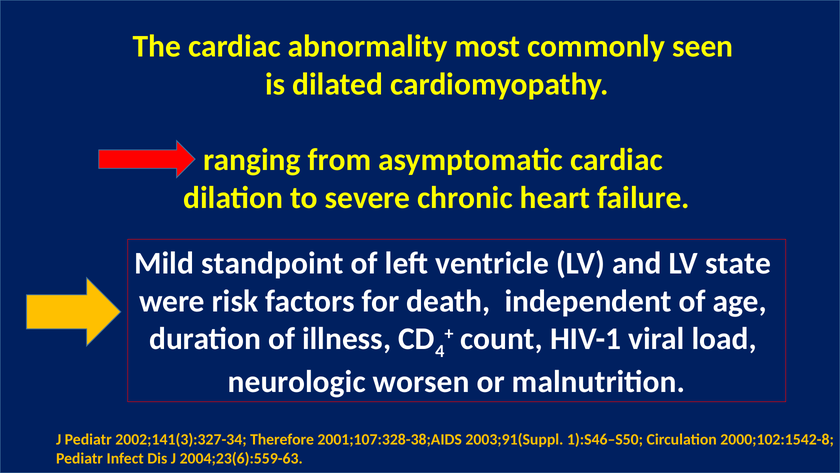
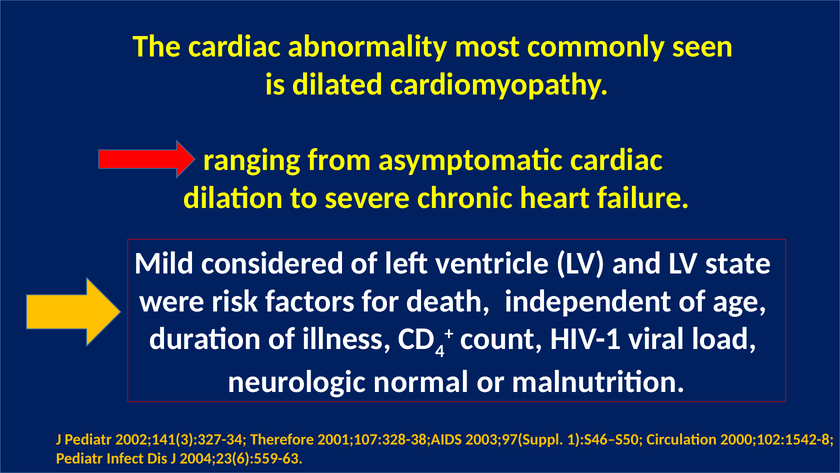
standpoint: standpoint -> considered (272, 263)
worsen: worsen -> normal (421, 382)
2003;91(Suppl: 2003;91(Suppl -> 2003;97(Suppl (514, 439)
